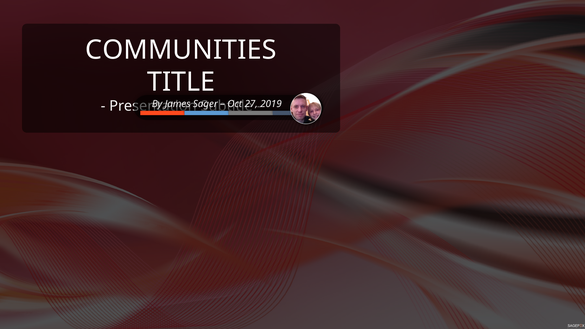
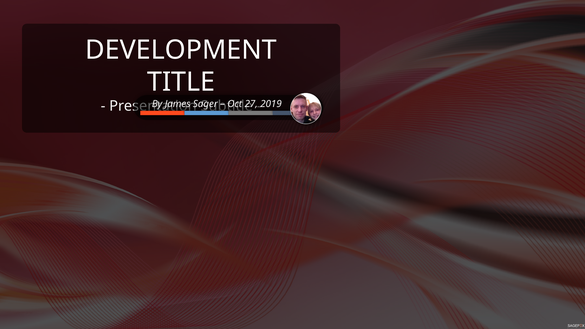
COMMUNITIES: COMMUNITIES -> DEVELOPMENT (181, 50)
